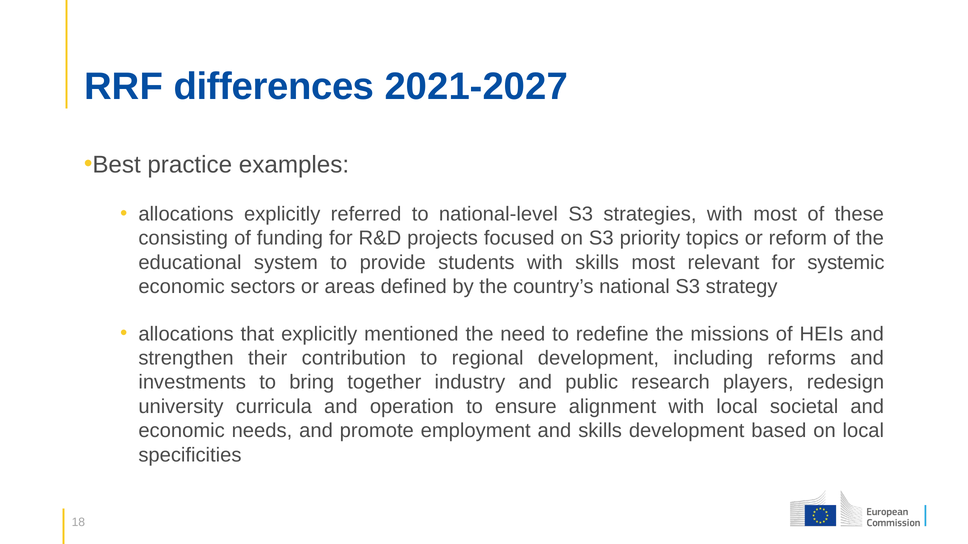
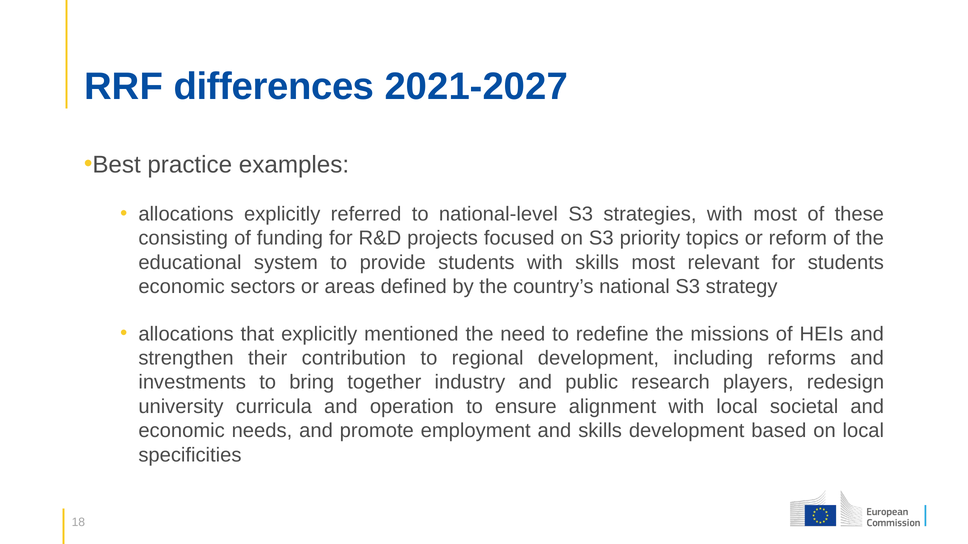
for systemic: systemic -> students (846, 263)
